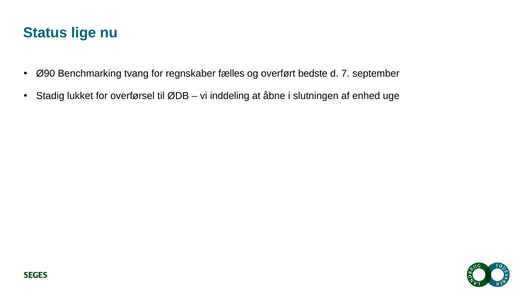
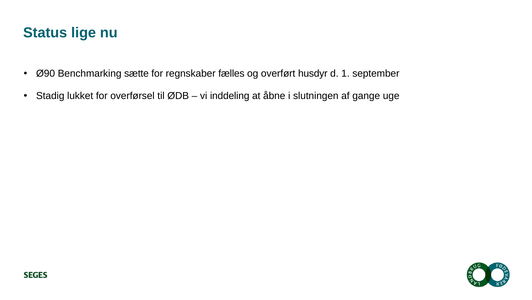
tvang: tvang -> sætte (136, 73)
bedste: bedste -> husdyr (313, 73)
7: 7 -> 1 (345, 73)
enhed: enhed -> gange (366, 96)
